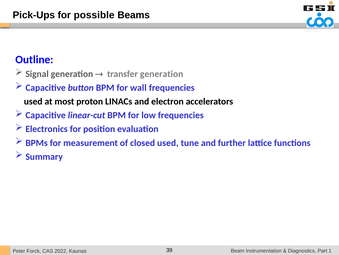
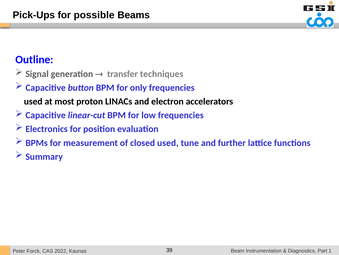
transfer generation: generation -> techniques (162, 74)
wall: wall -> only (138, 87)
